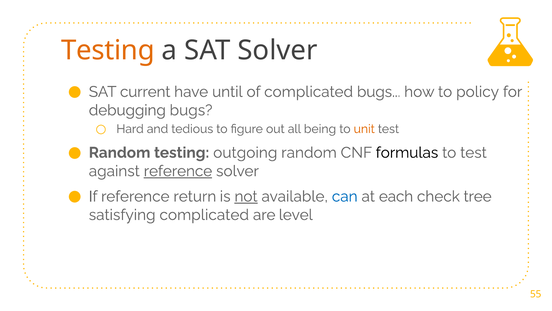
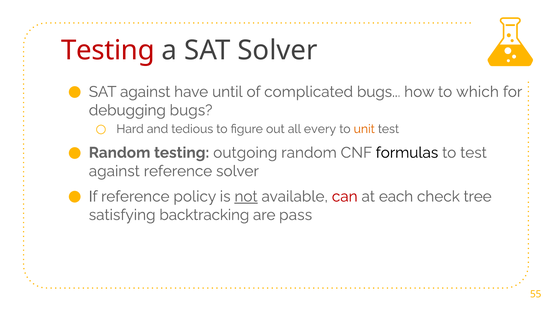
Testing colour: orange -> red (108, 50)
SAT current: current -> against (145, 92)
policy: policy -> which (477, 92)
being: being -> every (320, 129)
reference underline: present -> none (178, 171)
return: return -> policy (195, 196)
can colour: blue -> red (345, 196)
satisfying complicated: complicated -> backtracking (204, 215)
level: level -> pass (296, 215)
